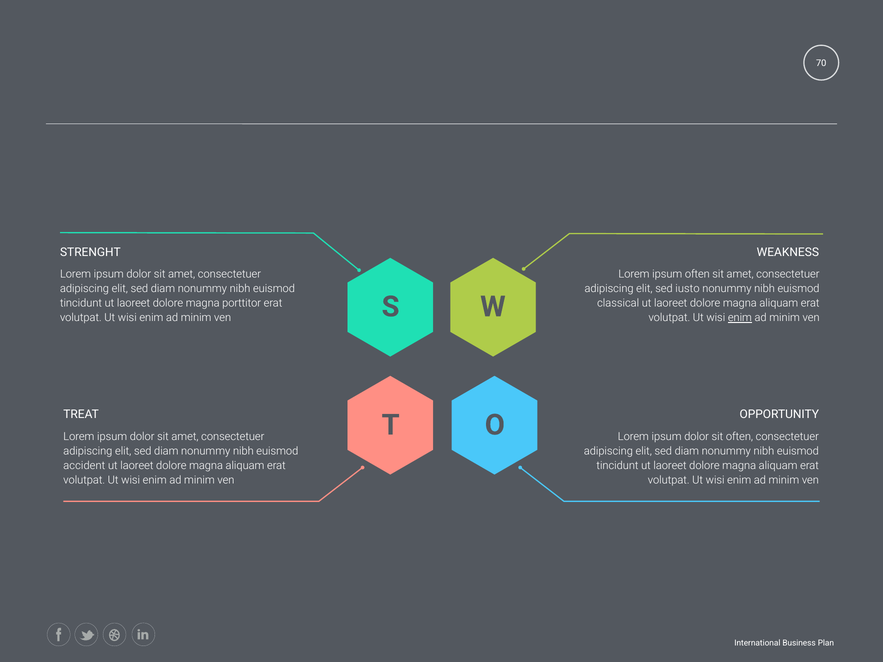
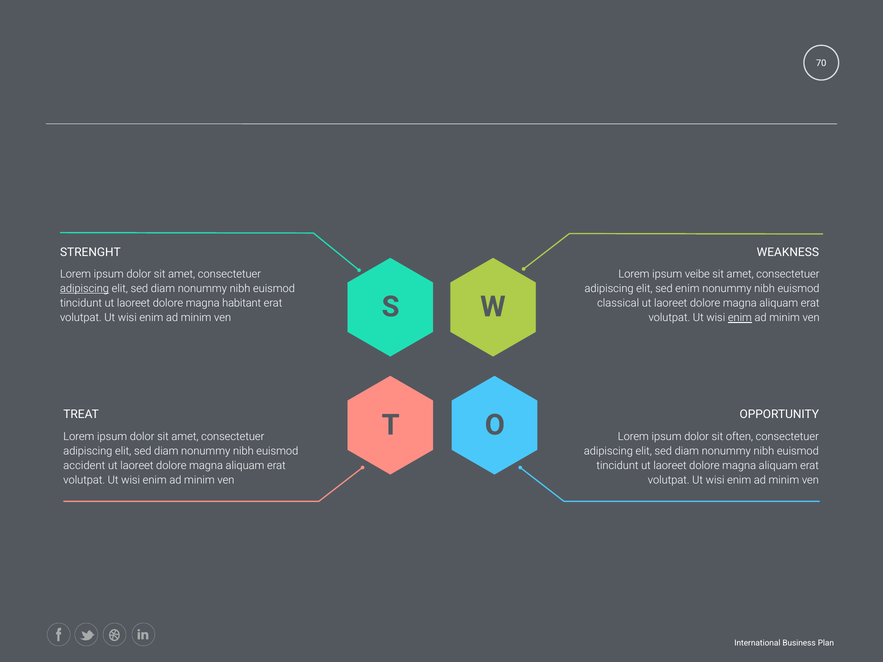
ipsum often: often -> veibe (697, 274)
adipiscing underline: none -> present (84, 289)
sed iusto: iusto -> enim (687, 289)
porttitor: porttitor -> habitant (242, 303)
